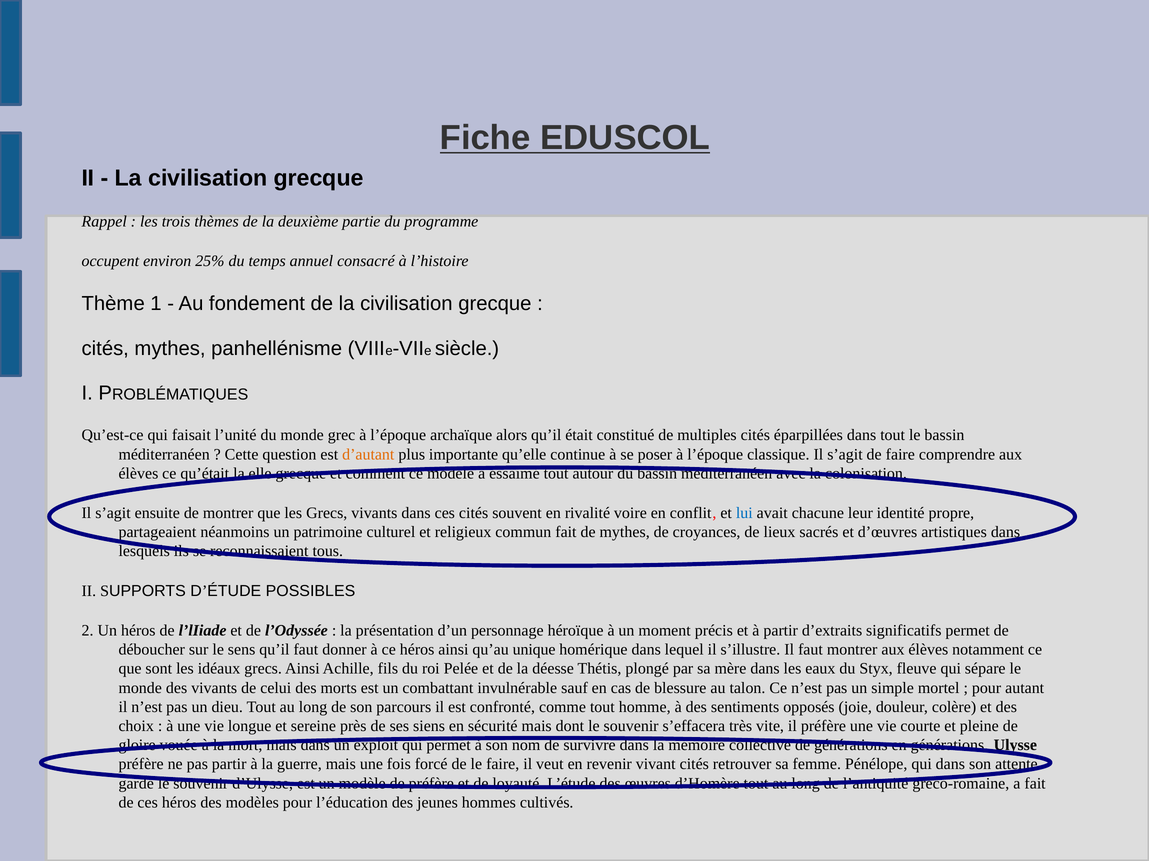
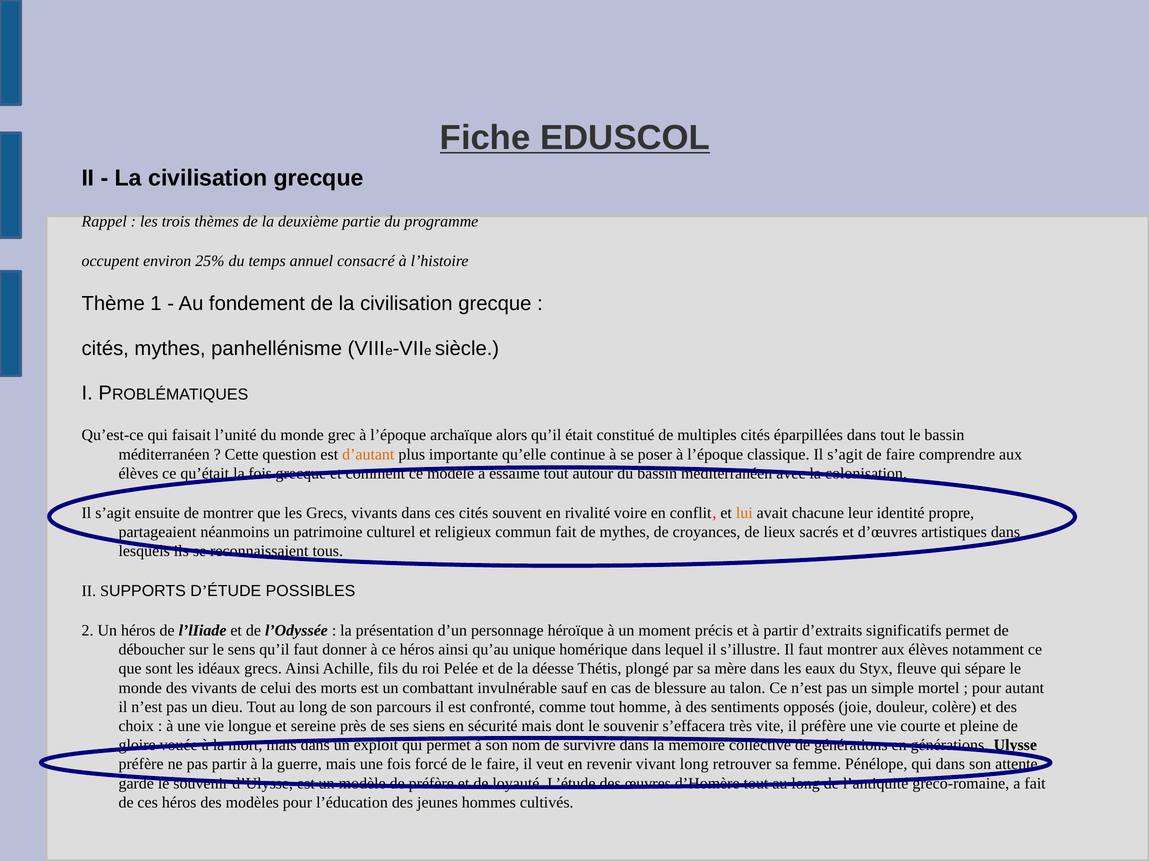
la elle: elle -> fois (260, 474)
lui colour: blue -> orange (744, 513)
vivant cités: cités -> long (694, 765)
